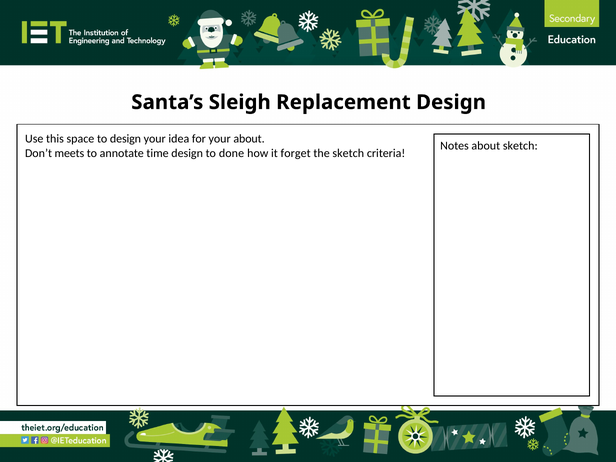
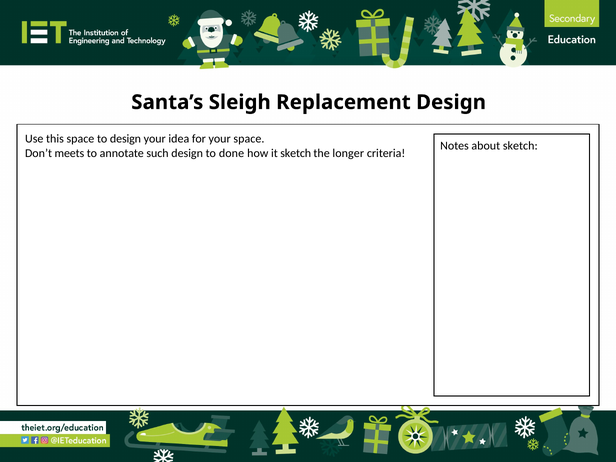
your about: about -> space (249, 139)
time: time -> such (158, 153)
it forget: forget -> sketch (296, 153)
the sketch: sketch -> longer (348, 153)
